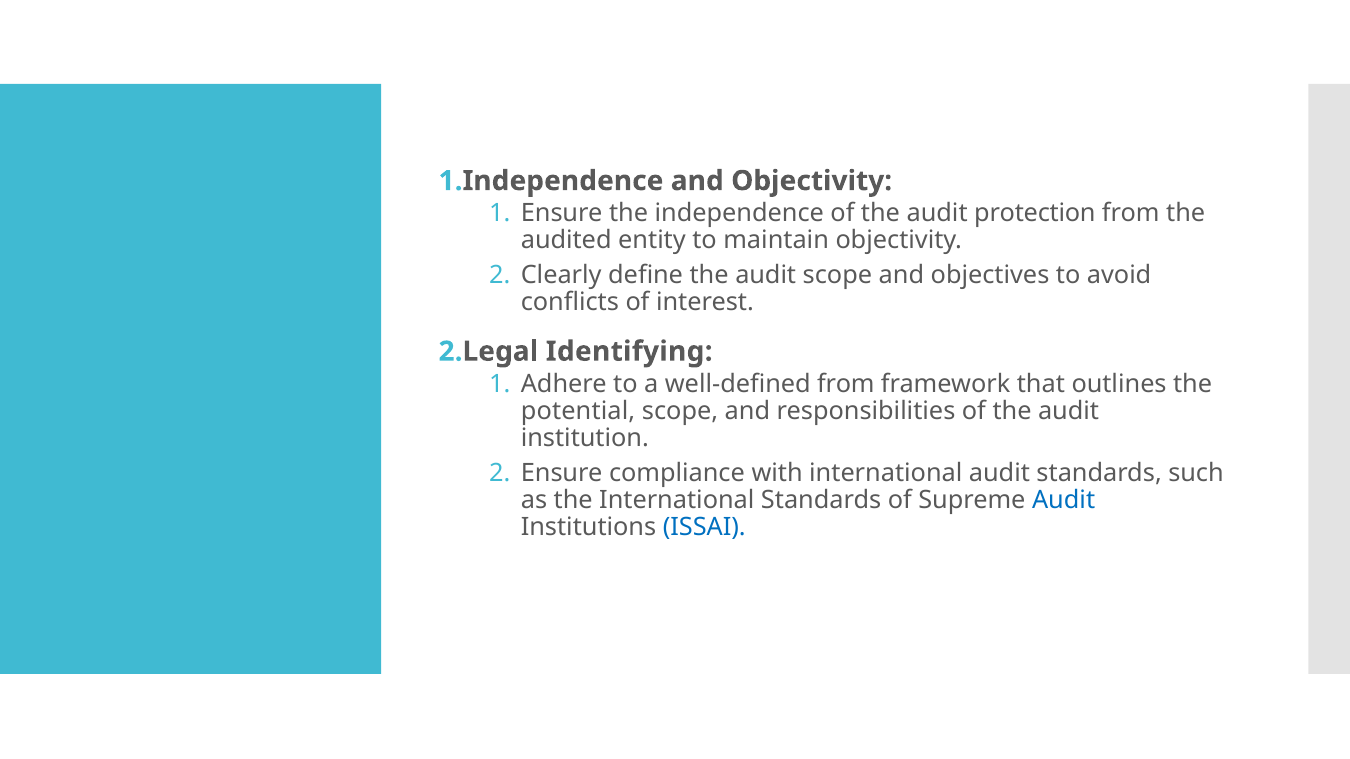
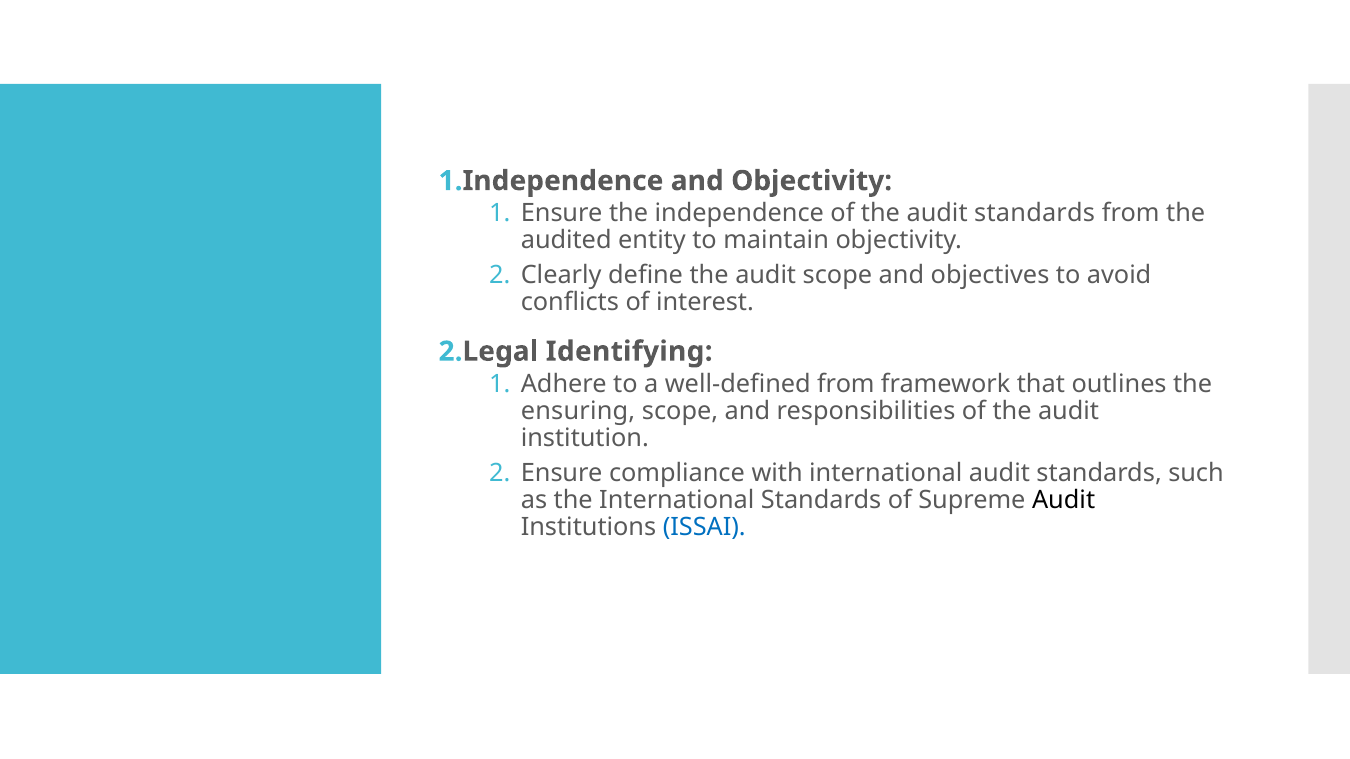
the audit protection: protection -> standards (1035, 213)
potential: potential -> ensuring (578, 411)
Audit colour: blue -> black (1064, 500)
